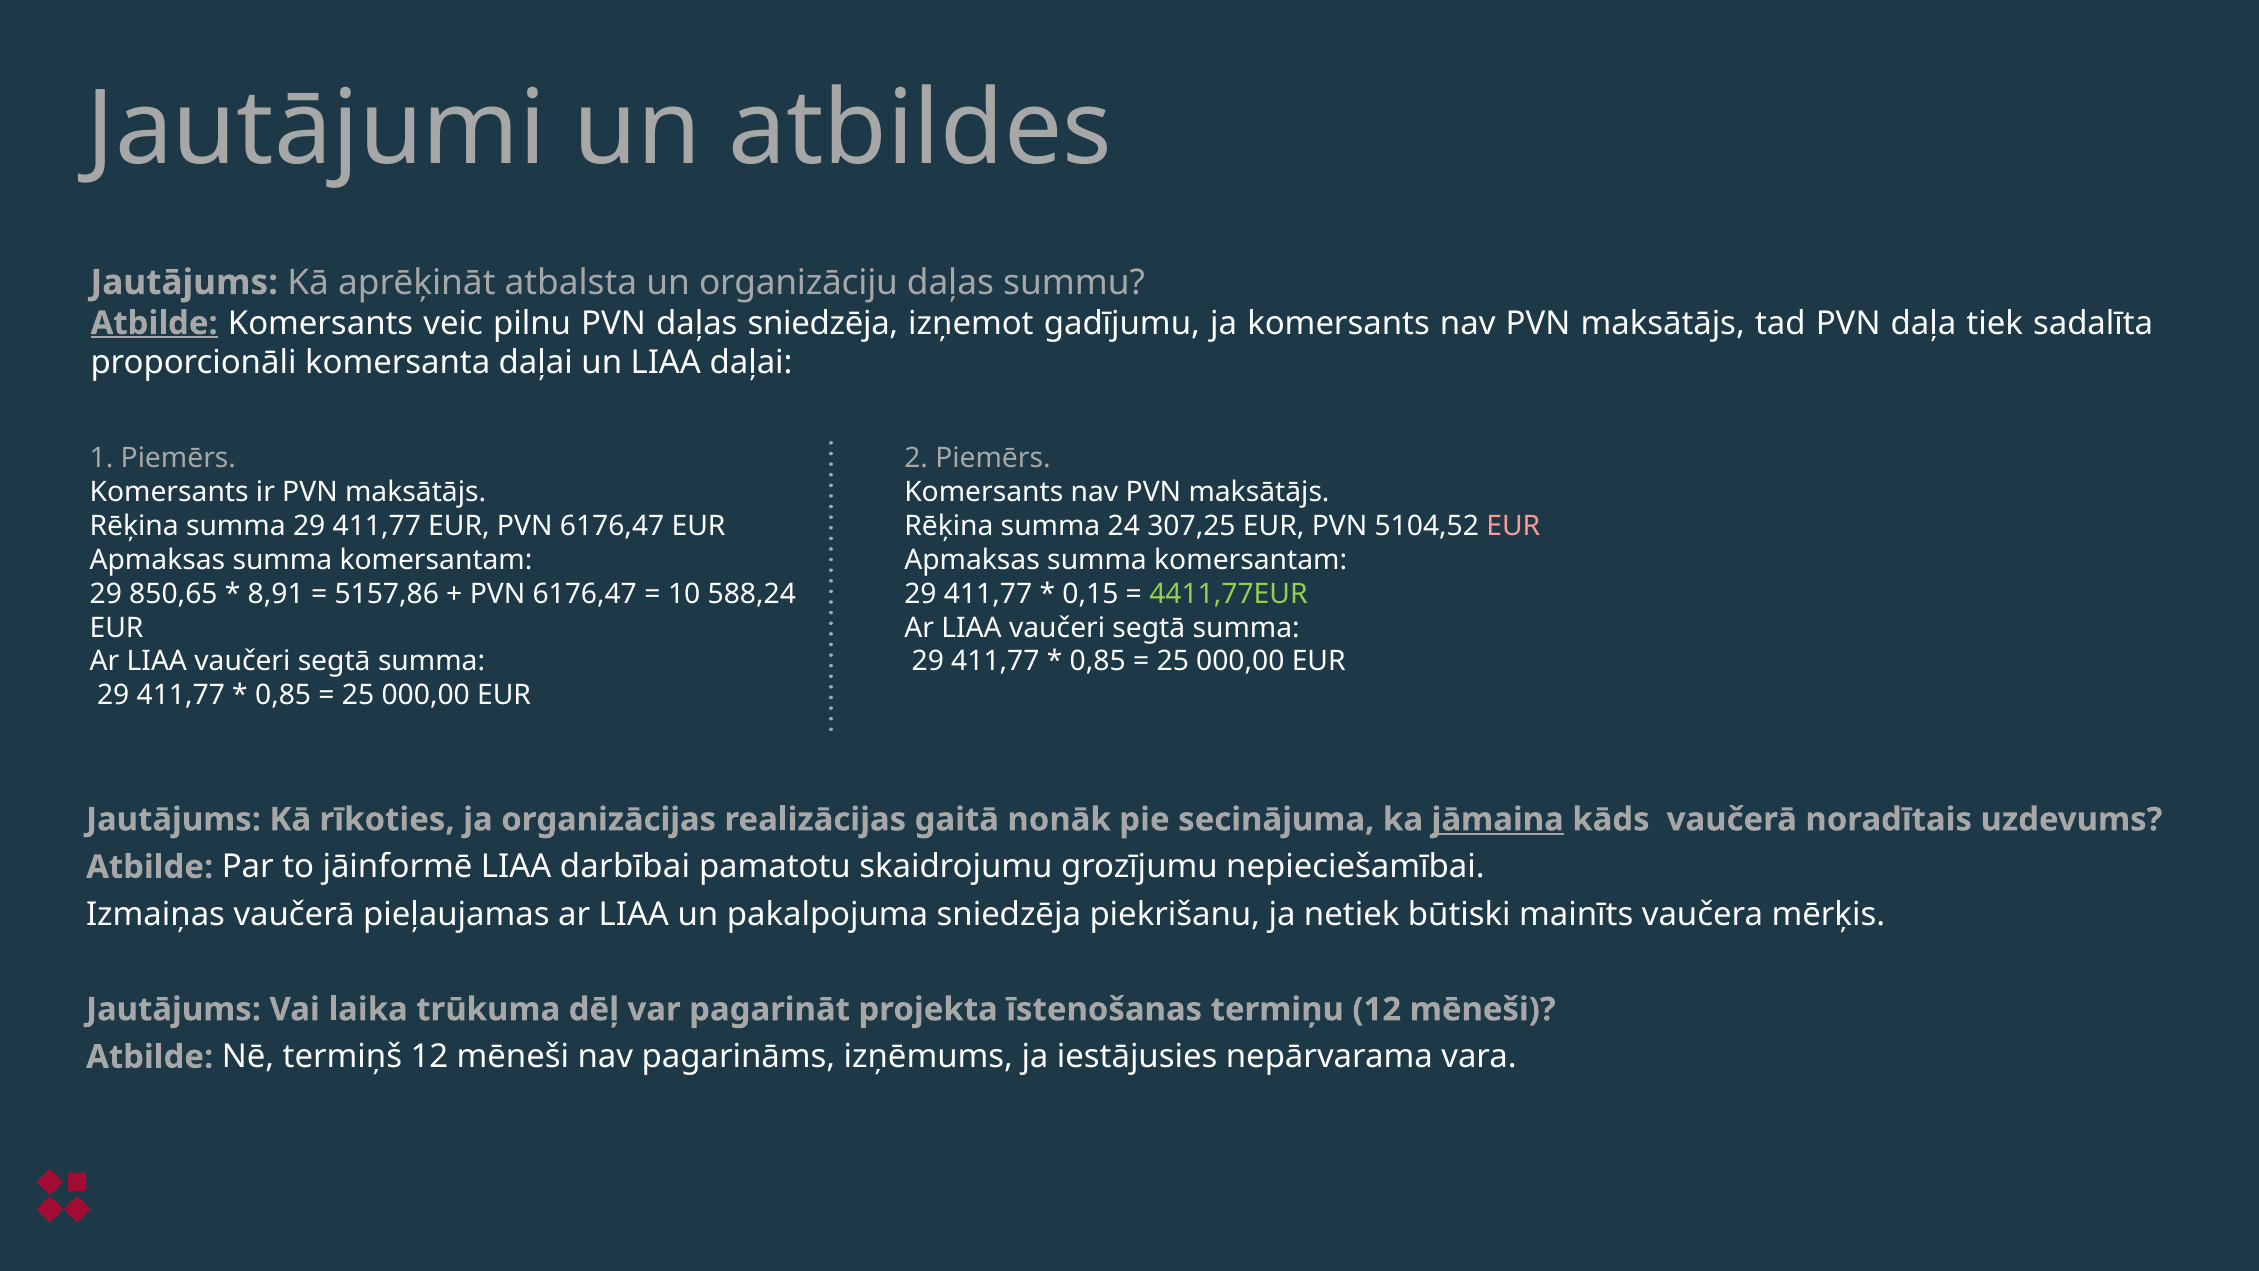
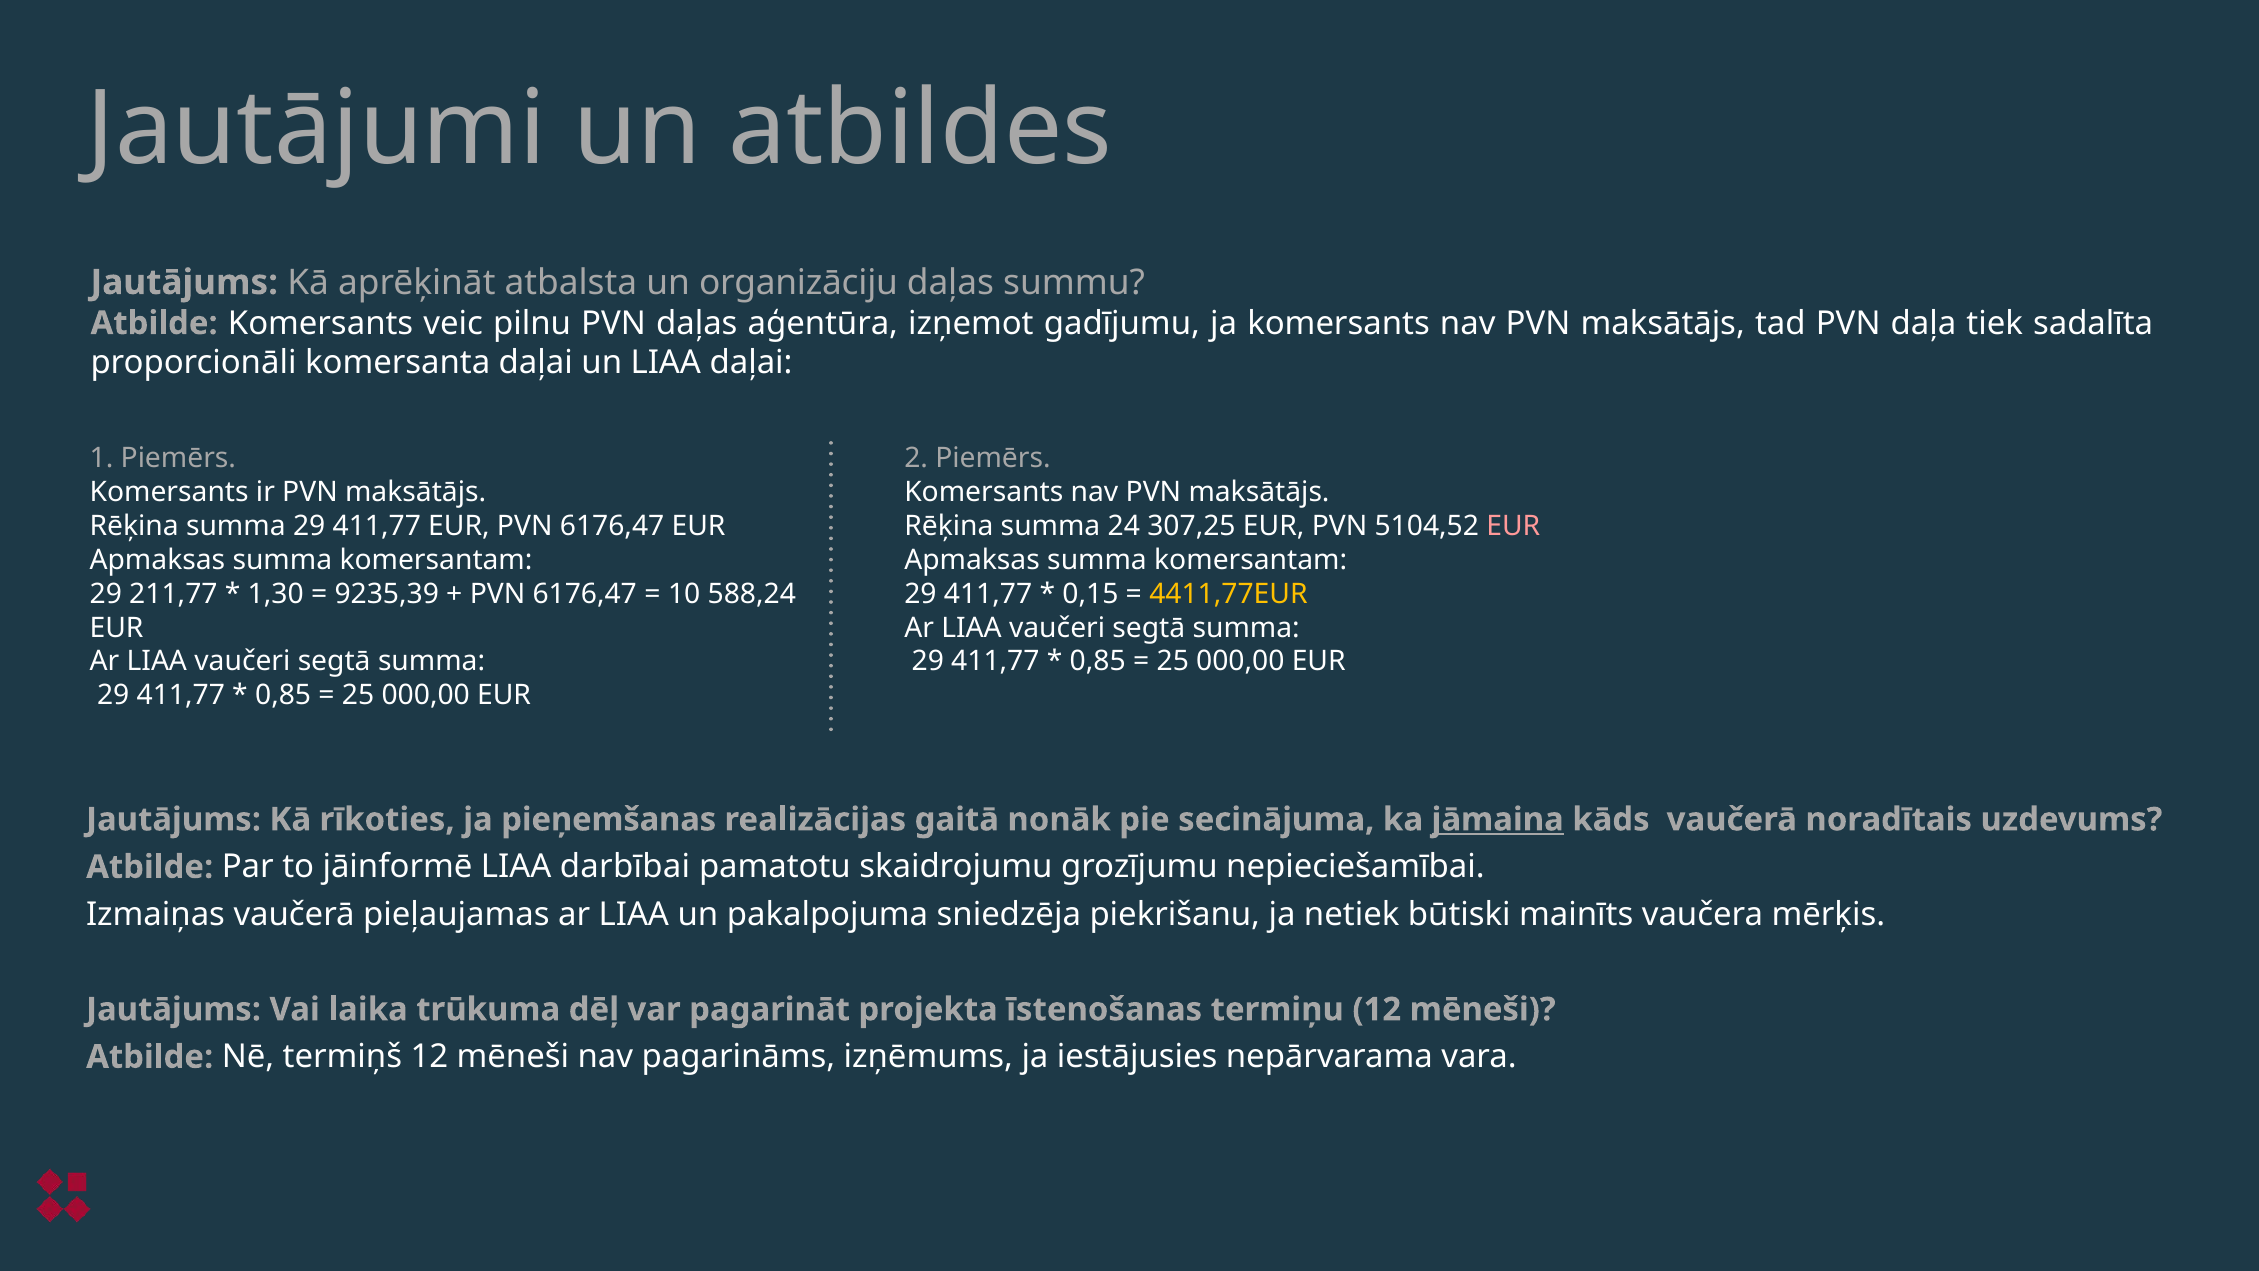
Atbilde underline: present -> none (154, 323)
daļas sniedzēja: sniedzēja -> aģentūra (823, 323)
850,65: 850,65 -> 211,77 (173, 594)
8,91: 8,91 -> 1,30 (276, 594)
5157,86: 5157,86 -> 9235,39 (387, 594)
4411,77EUR colour: light green -> yellow (1228, 594)
organizācijas: organizācijas -> pieņemšanas (609, 819)
